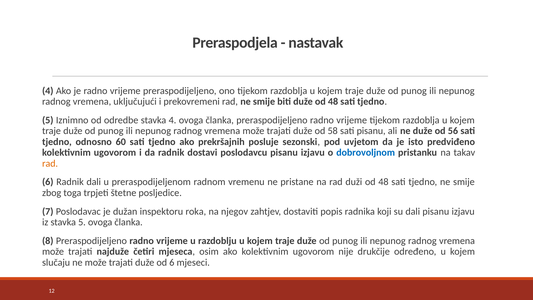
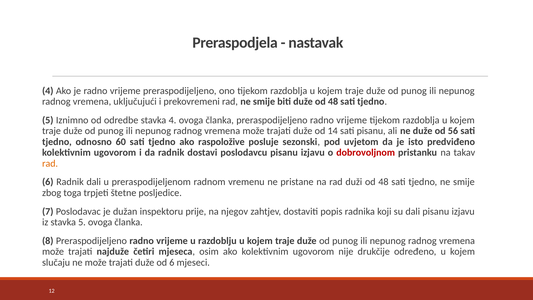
58: 58 -> 14 (333, 131)
prekršajnih: prekršajnih -> raspoložive (221, 142)
dobrovoljnom colour: blue -> red (366, 153)
roka: roka -> prije (196, 211)
